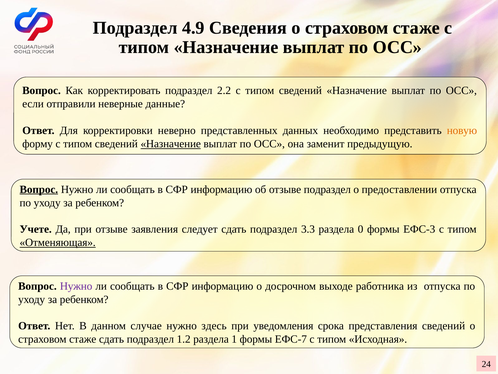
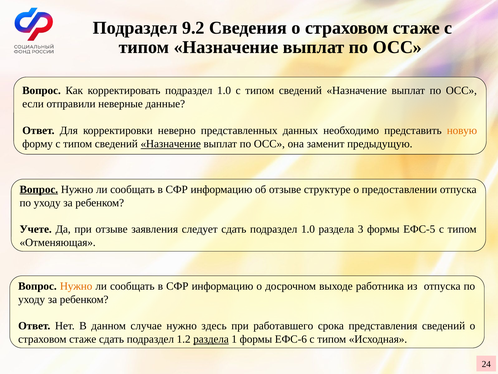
4.9: 4.9 -> 9.2 (193, 28)
корректировать подраздел 2.2: 2.2 -> 1.0 (224, 91)
отзыве подраздел: подраздел -> структуре (327, 189)
сдать подраздел 3.3: 3.3 -> 1.0 (308, 229)
0: 0 -> 3 (361, 229)
ЕФС-3: ЕФС-3 -> ЕФС-5 (419, 229)
Отменяющая underline: present -> none (58, 242)
Нужно colour: purple -> orange (76, 286)
уведомления: уведомления -> работавшего (283, 326)
раздела underline: none -> present (211, 339)
ЕФС-7: ЕФС-7 -> ЕФС-6 (291, 339)
